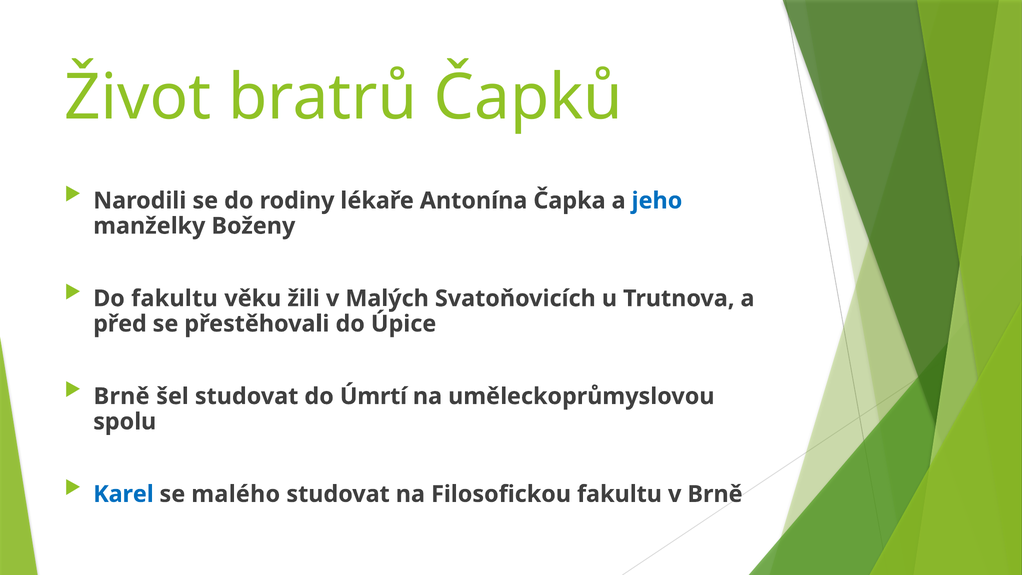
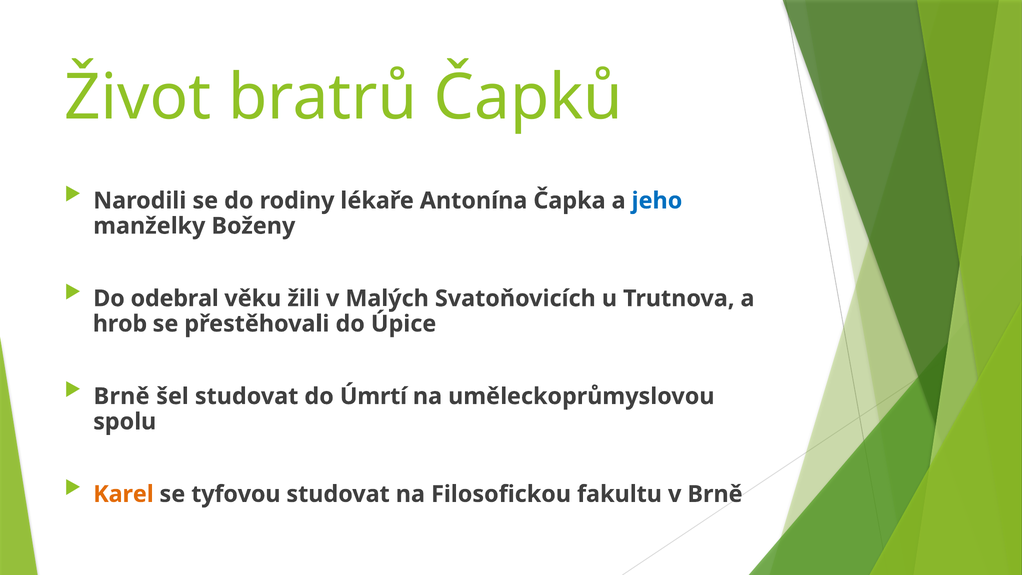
Do fakultu: fakultu -> odebral (175, 298)
před: před -> hrob (120, 324)
Karel colour: blue -> orange (123, 494)
malého: malého -> tyfovou (236, 494)
